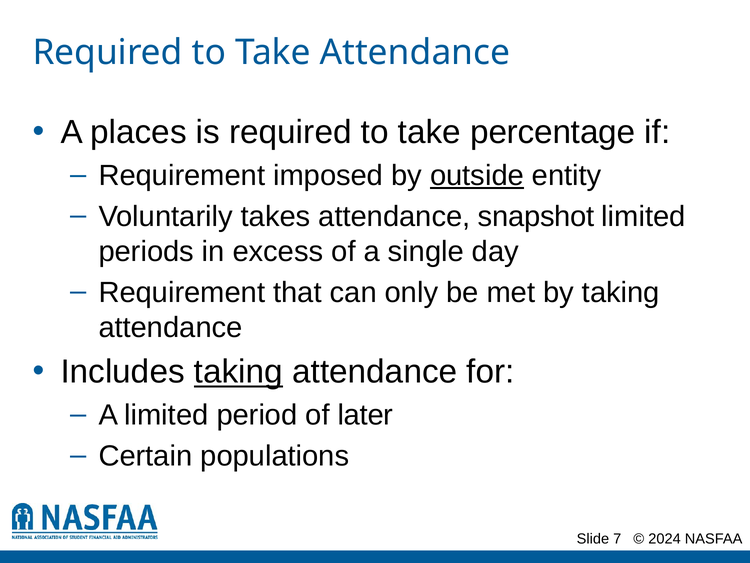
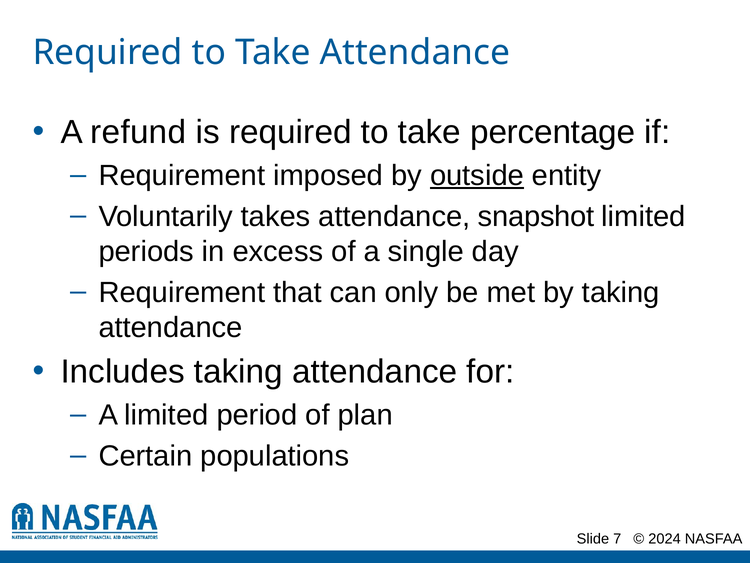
places: places -> refund (138, 132)
taking underline: present -> none (238, 372)
later: later -> plan (365, 415)
